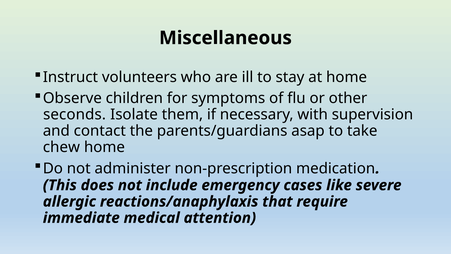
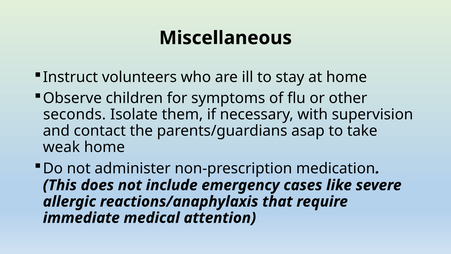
chew: chew -> weak (61, 147)
